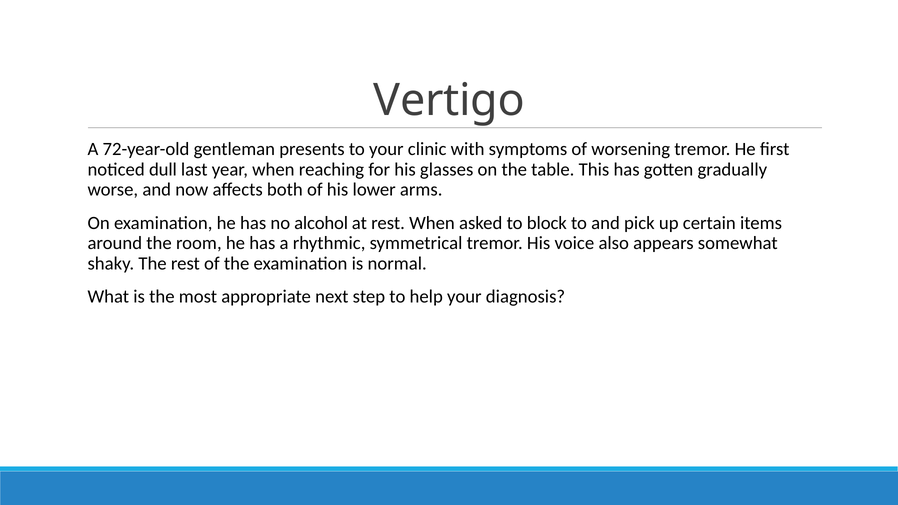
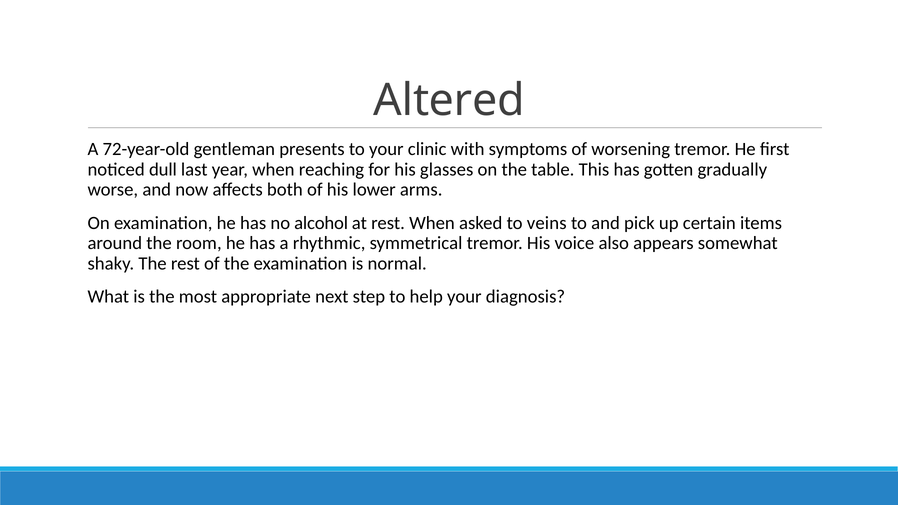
Vertigo: Vertigo -> Altered (449, 101)
block: block -> veins (547, 223)
